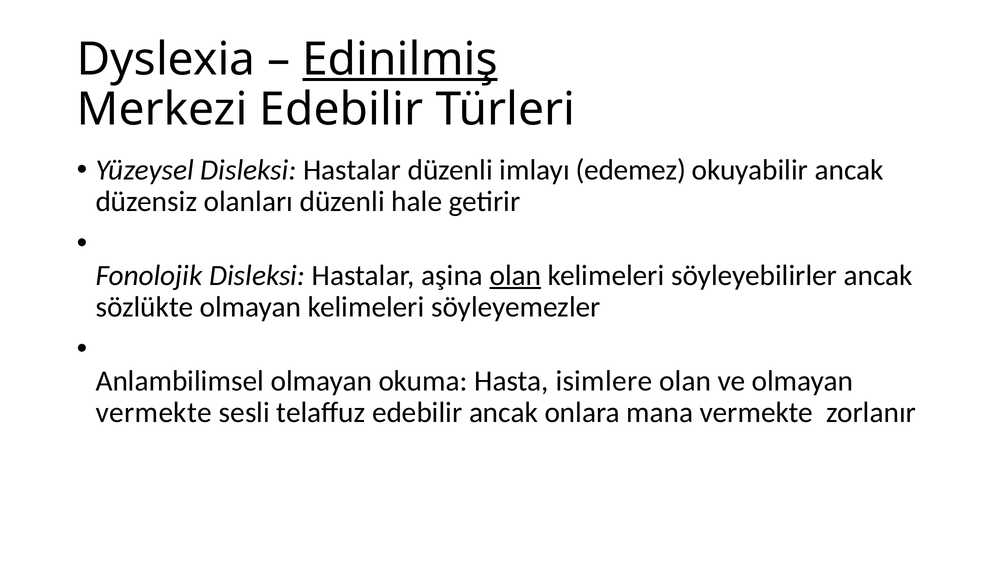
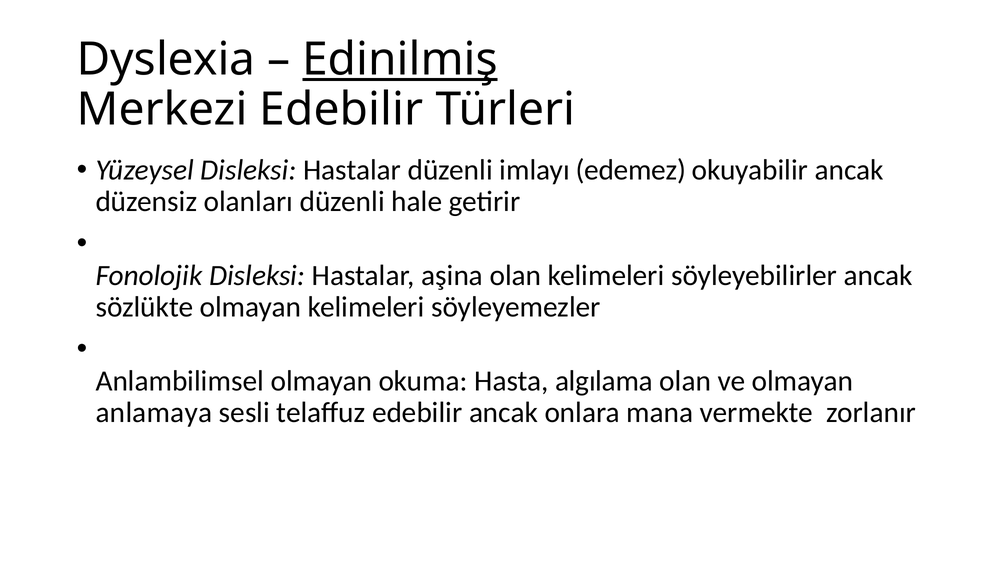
olan underline: present -> none (515, 276)
isimlere: isimlere -> algılama (604, 381)
vermekte: vermekte -> anlamaya (154, 413)
